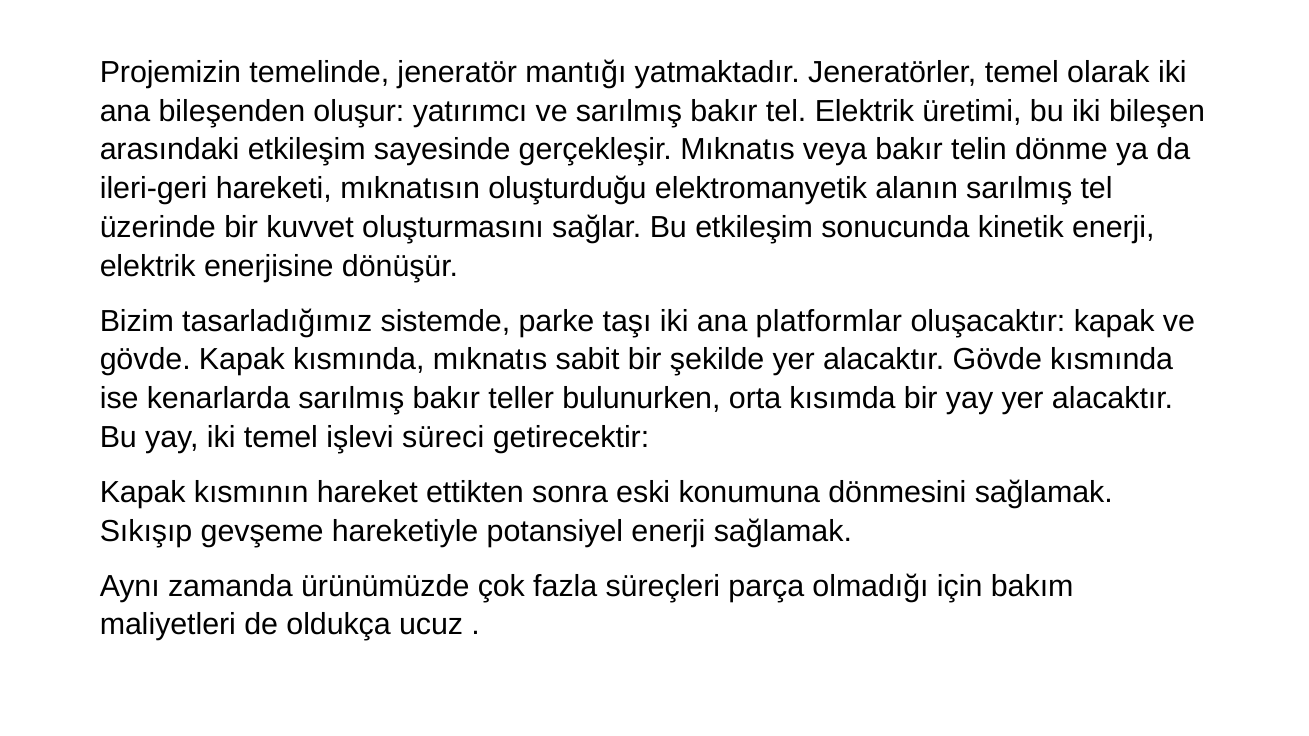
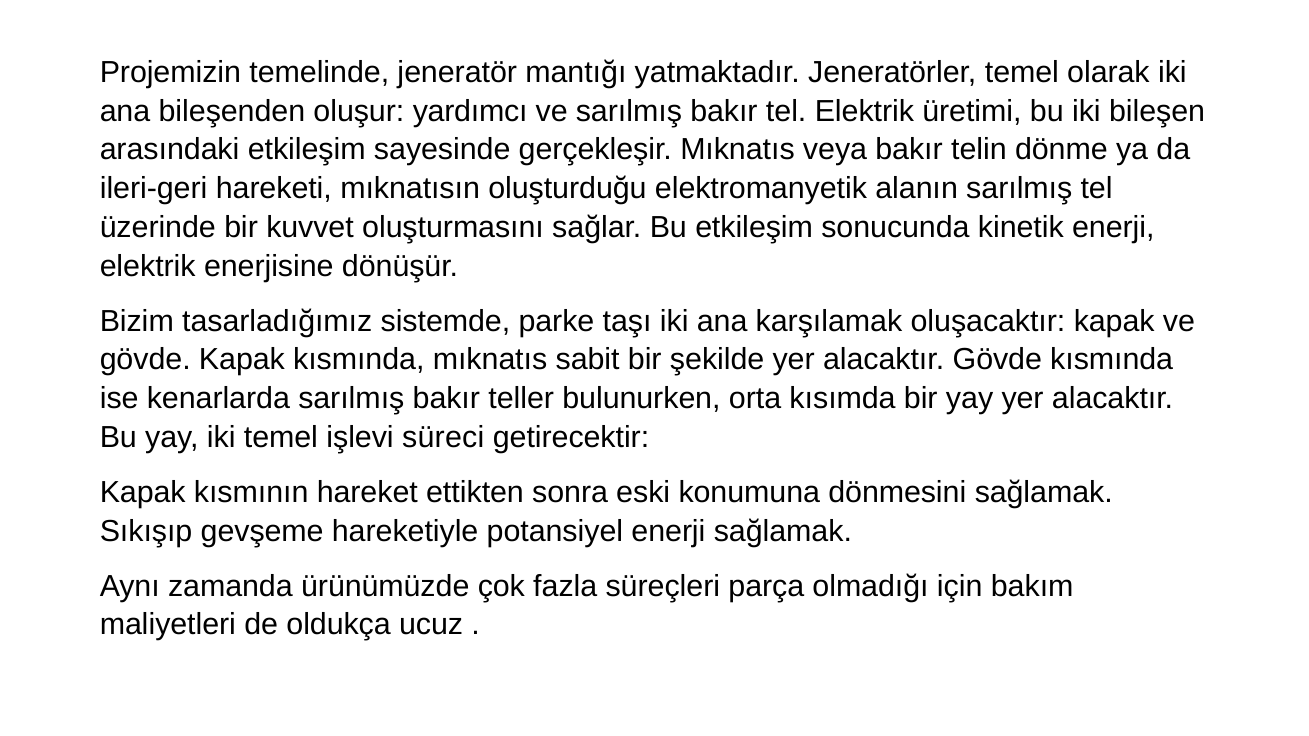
yatırımcı: yatırımcı -> yardımcı (470, 111)
platformlar: platformlar -> karşılamak (829, 321)
